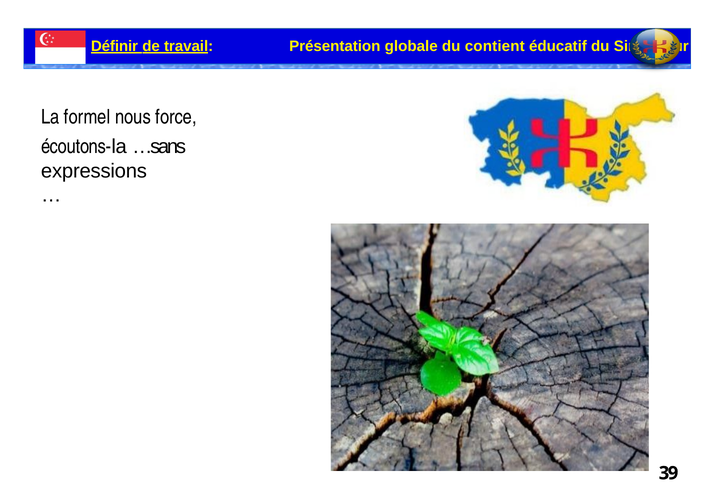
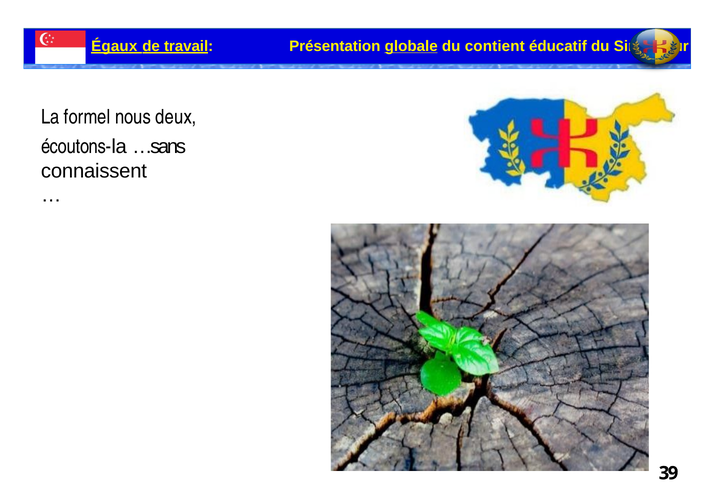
Définir: Définir -> Égaux (114, 46)
globale underline: none -> present (411, 46)
force: force -> deux (176, 117)
expressions: expressions -> connaissent (94, 171)
